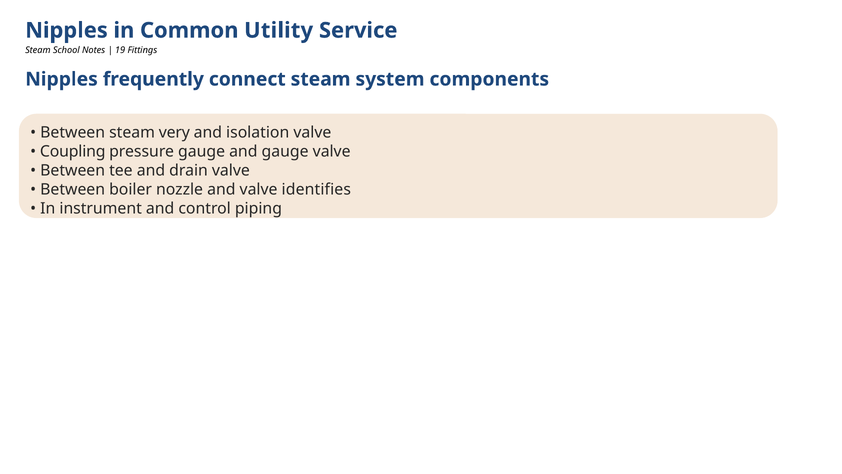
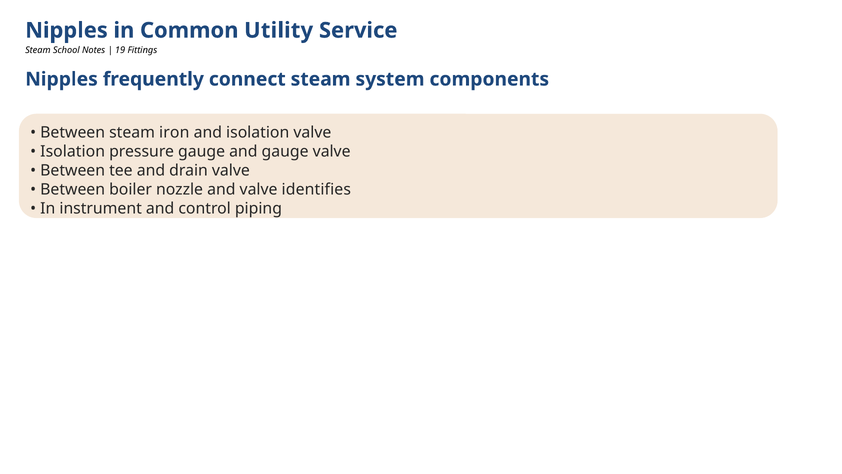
very: very -> iron (174, 133)
Coupling: Coupling -> Isolation (73, 152)
